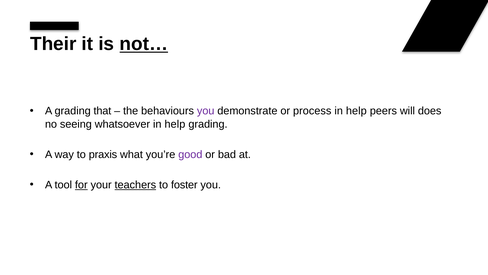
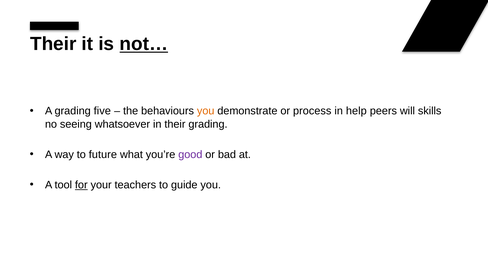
that: that -> five (102, 111)
you colour: purple -> orange (206, 111)
does: does -> skills (430, 111)
whatsoever in help: help -> their (175, 124)
praxis: praxis -> future (103, 154)
teachers underline: present -> none (135, 185)
foster: foster -> guide (184, 185)
